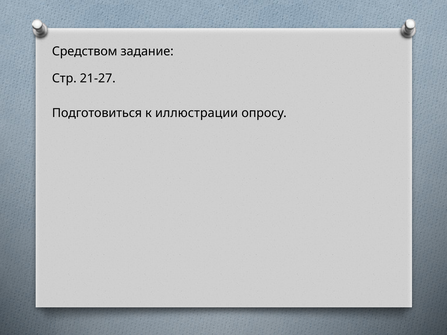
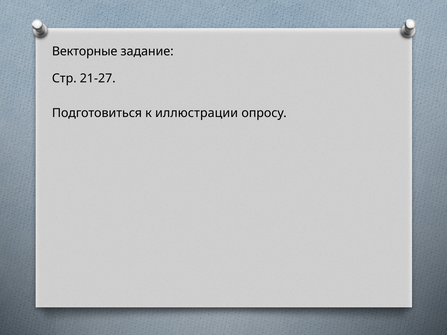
Средством: Средством -> Векторные (85, 51)
